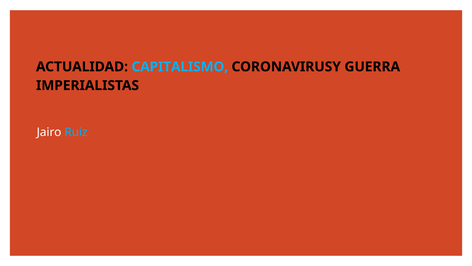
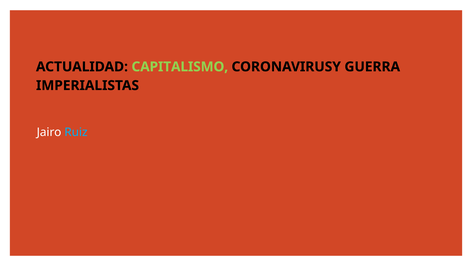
CAPITALISMO colour: light blue -> light green (180, 67)
